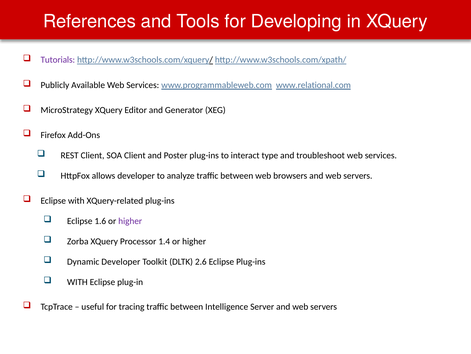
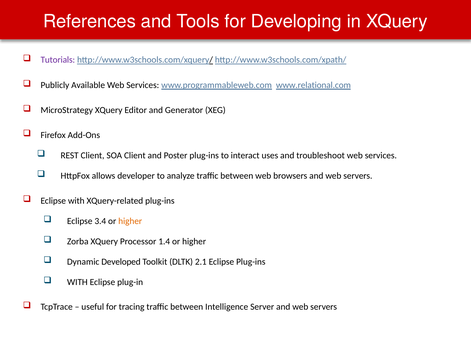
type: type -> uses (270, 155)
1.6: 1.6 -> 3.4 (100, 221)
higher colour: purple -> orange (130, 221)
Dynamic Developer: Developer -> Developed (121, 261)
2.6: 2.6 -> 2.1 (201, 261)
